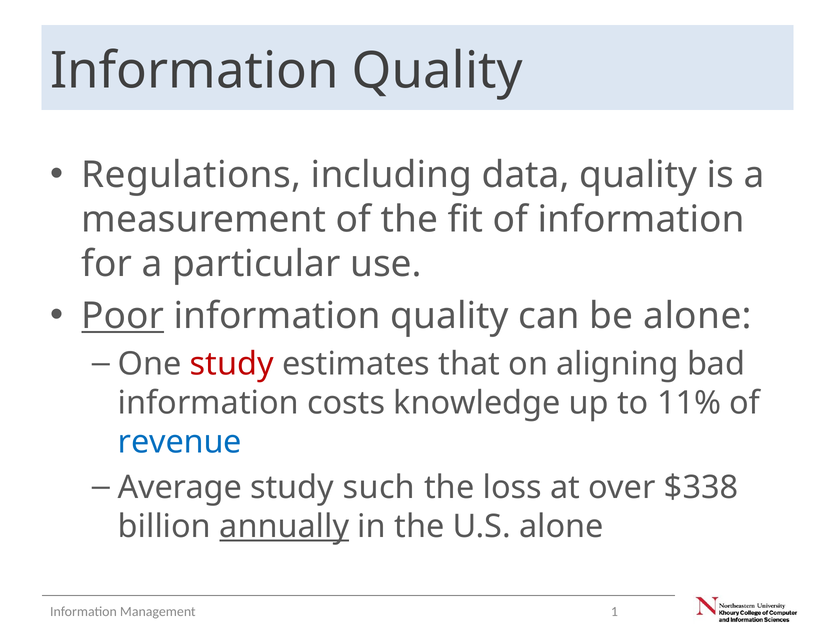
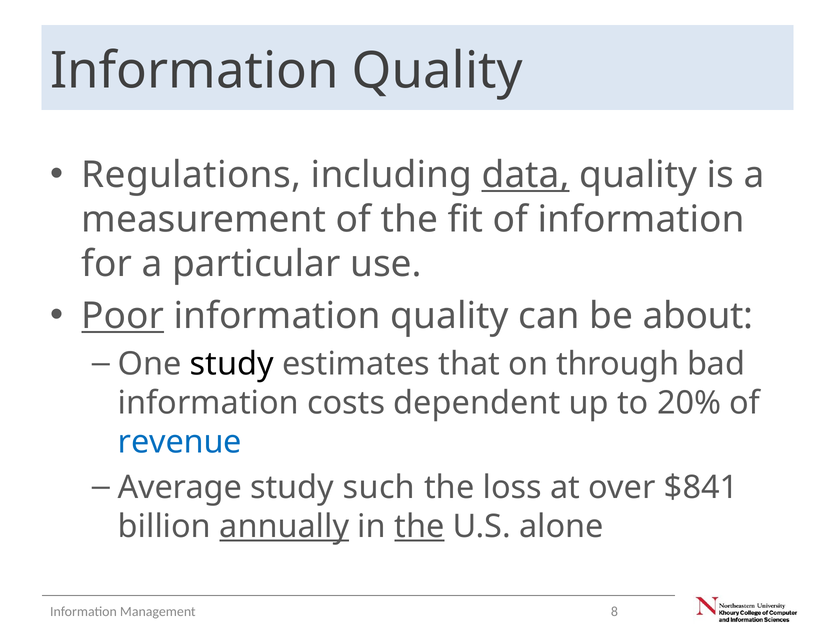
data underline: none -> present (526, 175)
be alone: alone -> about (698, 316)
study colour: red -> black (232, 364)
aligning: aligning -> through (618, 364)
knowledge: knowledge -> dependent (477, 403)
11%: 11% -> 20% (689, 403)
$338: $338 -> $841 (701, 488)
the underline: none -> present (419, 527)
1: 1 -> 8 (614, 612)
